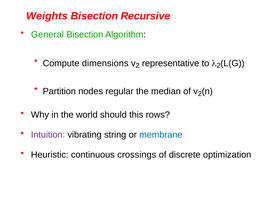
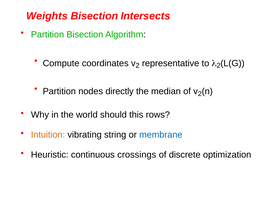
Recursive: Recursive -> Intersects (145, 16)
General: General -> Partition (47, 34)
dimensions: dimensions -> coordinates (105, 63)
regular: regular -> directly (120, 91)
Intuition colour: purple -> orange (48, 135)
